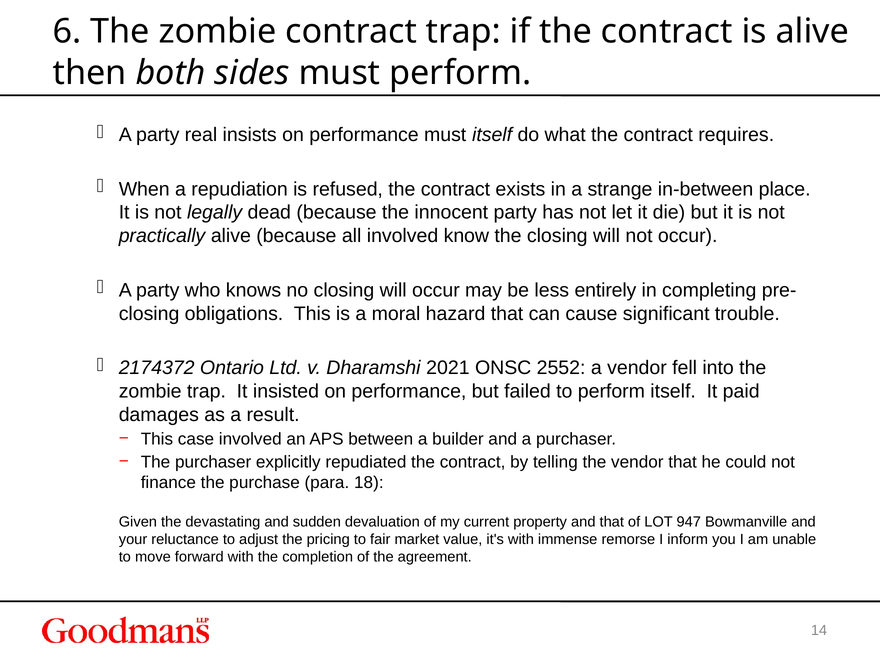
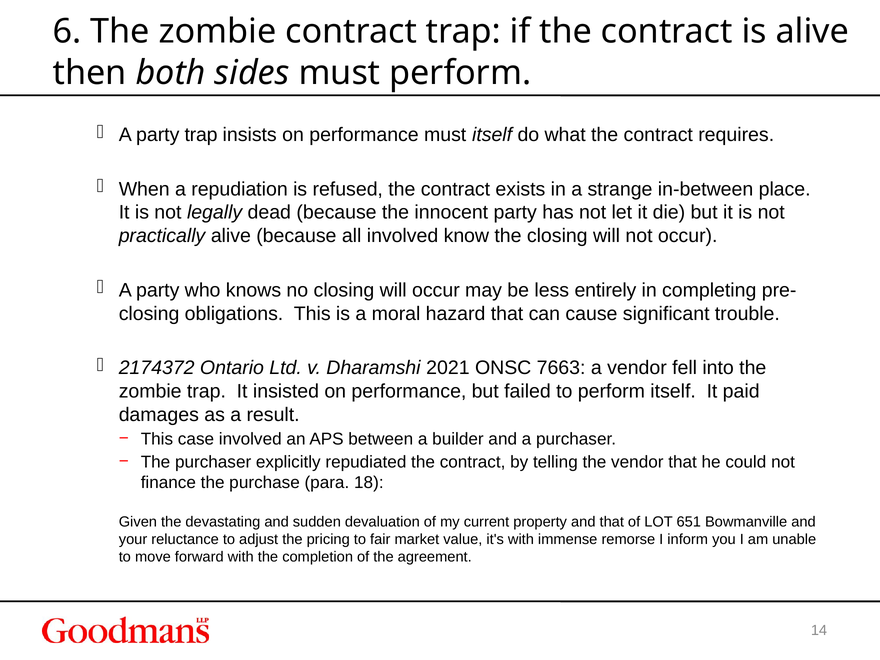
party real: real -> trap (201, 135)
2552: 2552 -> 7663 (561, 368)
947: 947 -> 651 (689, 522)
